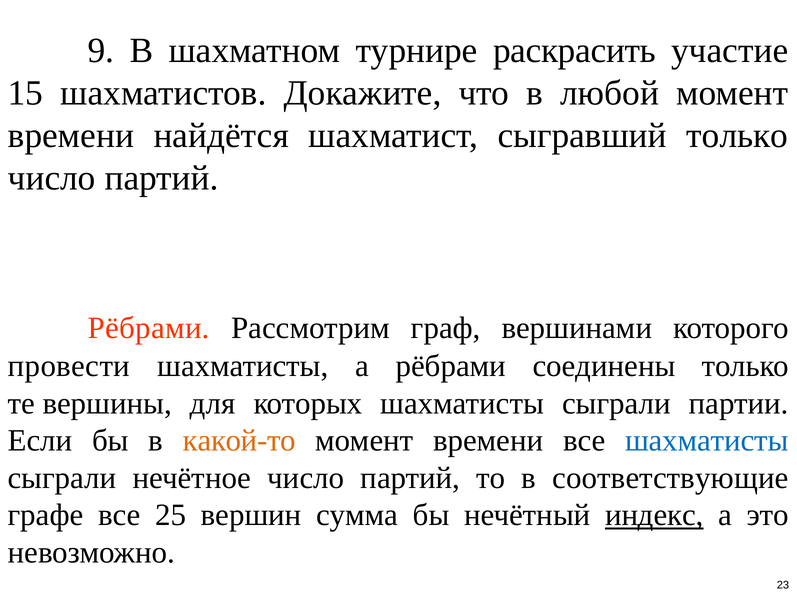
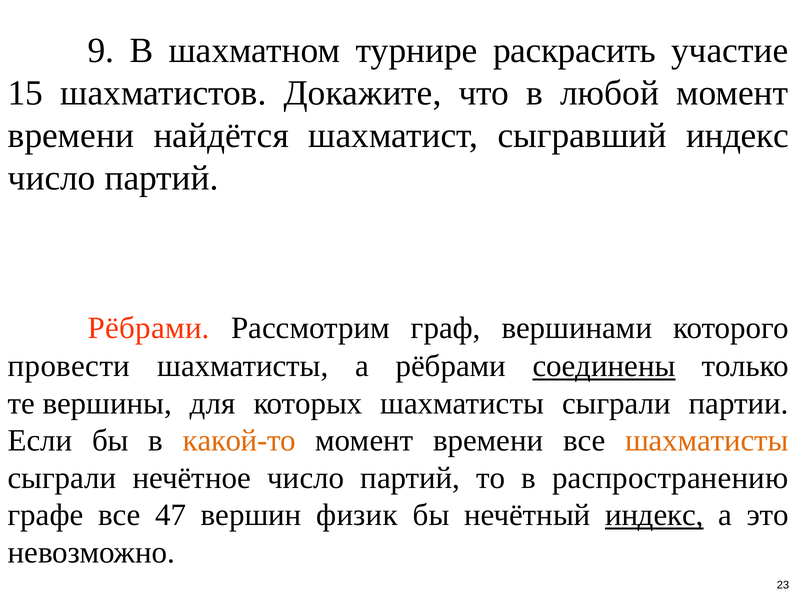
сыгравший только: только -> индекс (737, 135)
соединены underline: none -> present (604, 366)
шахматисты colour: blue -> orange (707, 441)
соответствующие: соответствующие -> распространению (670, 478)
25: 25 -> 47 (171, 515)
сумма: сумма -> физик (357, 515)
